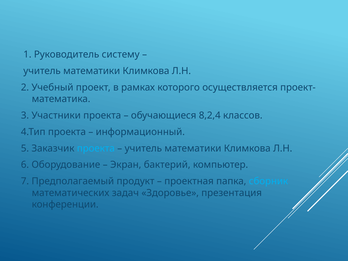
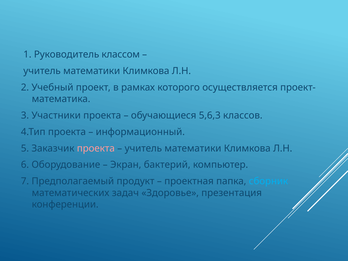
систему: систему -> классом (121, 54)
8,2,4: 8,2,4 -> 5,6,3 (210, 115)
проекта colour: light blue -> pink (96, 148)
